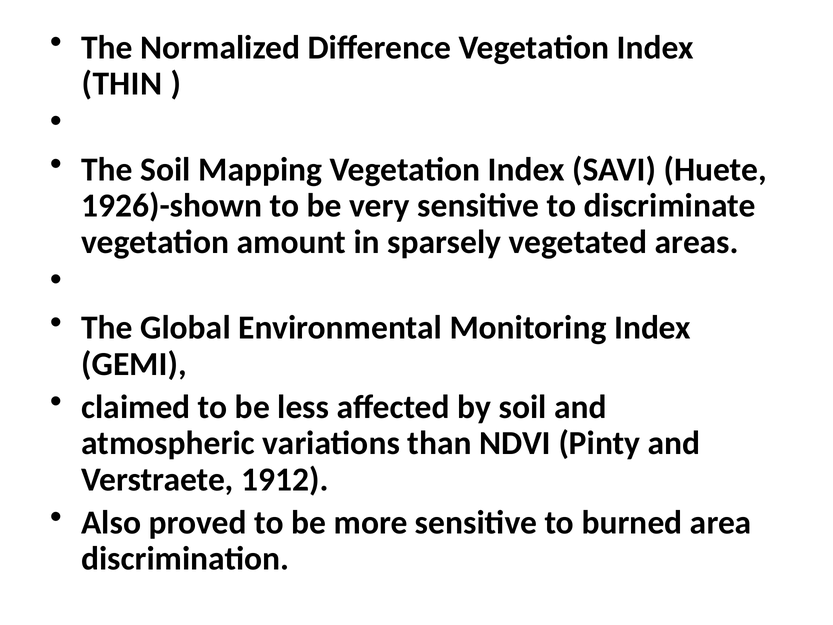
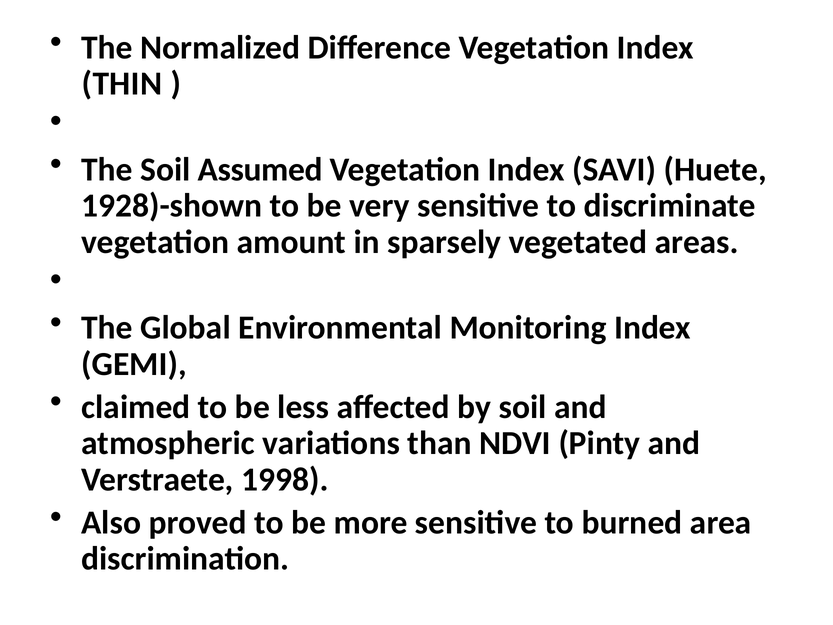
Mapping: Mapping -> Assumed (260, 170)
1926)-shown: 1926)-shown -> 1928)-shown (172, 206)
1912: 1912 -> 1998 (285, 479)
